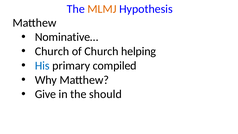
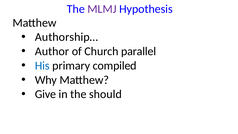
MLMJ colour: orange -> purple (102, 9)
Nominative…: Nominative… -> Authorship… (66, 37)
Church: Church -> Author (52, 51)
helping: helping -> parallel (139, 51)
